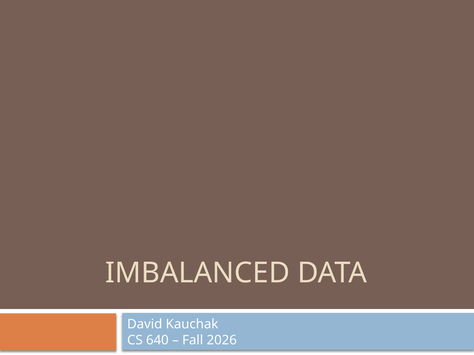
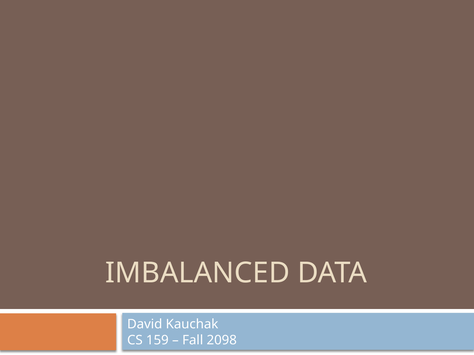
640: 640 -> 159 (157, 341)
2026: 2026 -> 2098 (222, 341)
